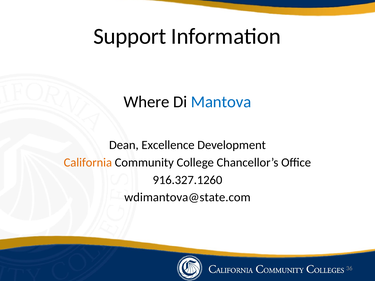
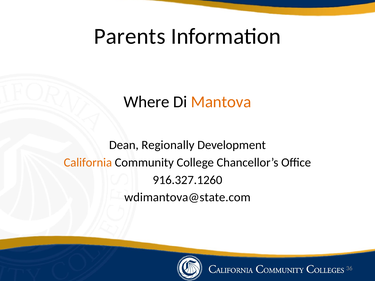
Support: Support -> Parents (130, 36)
Mantova colour: blue -> orange (221, 102)
Excellence: Excellence -> Regionally (168, 145)
